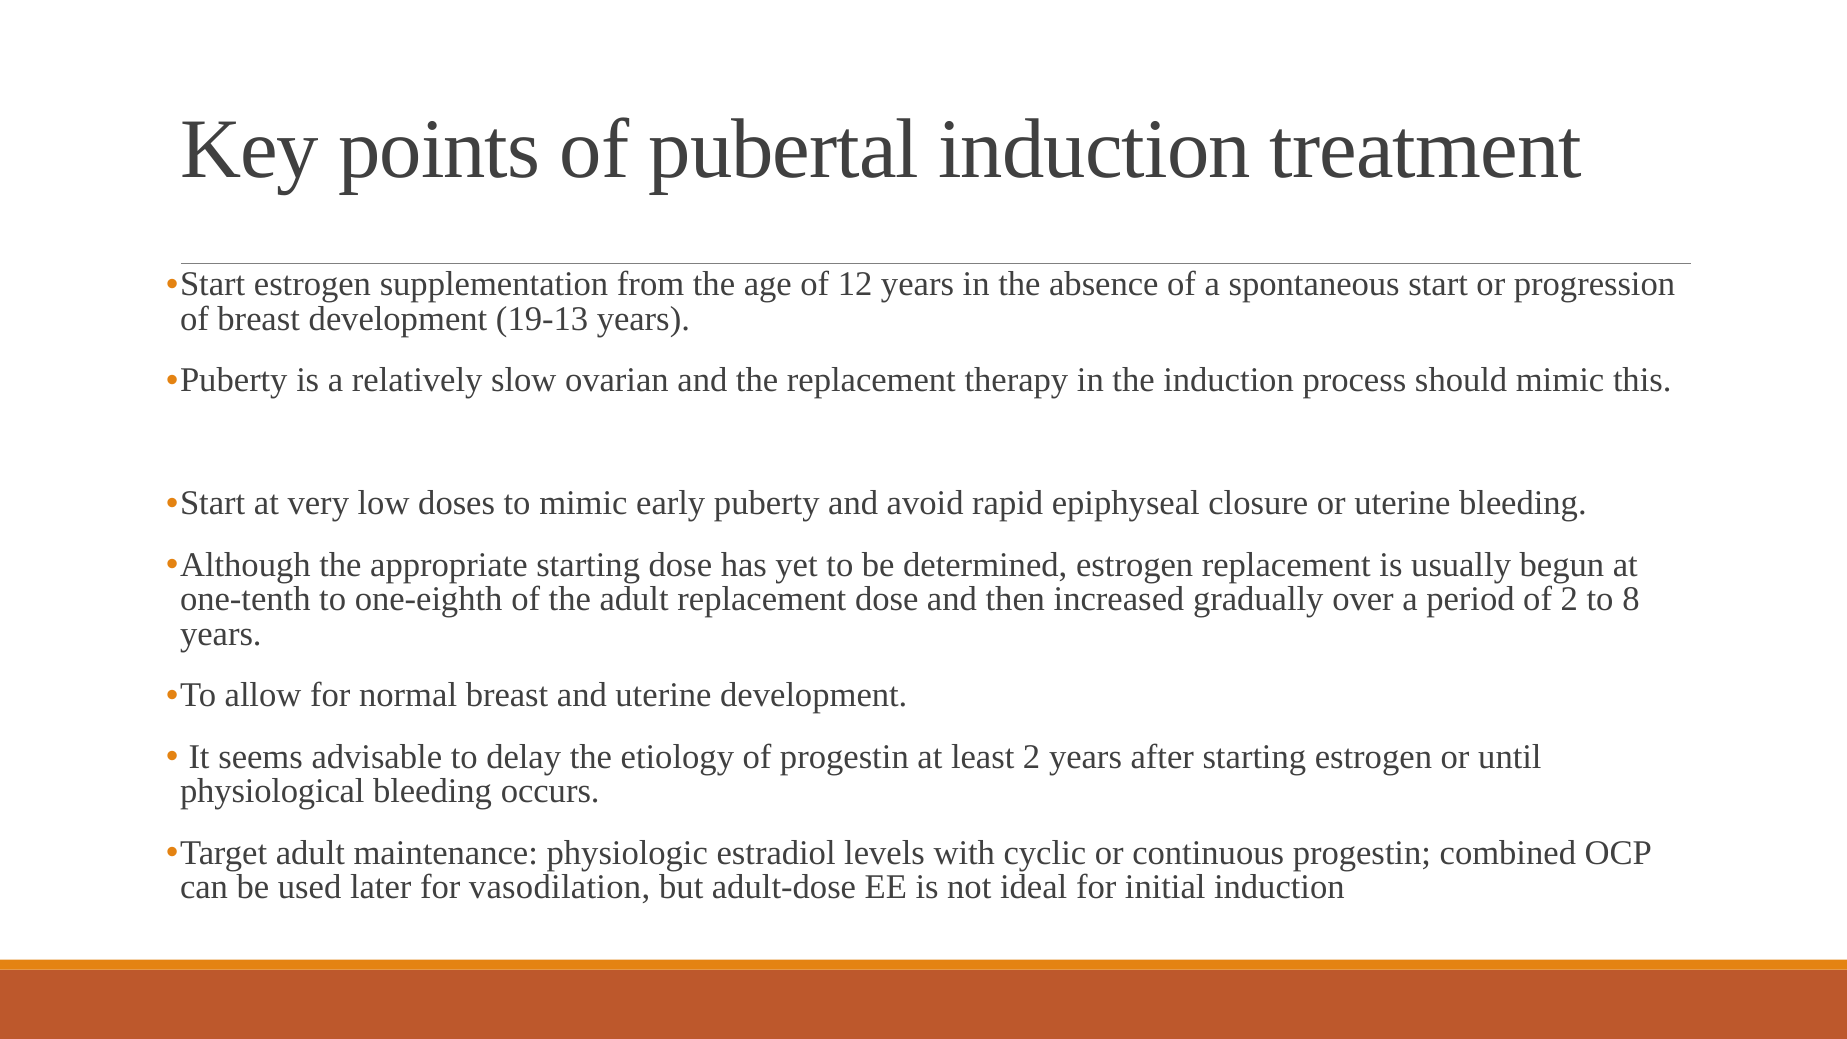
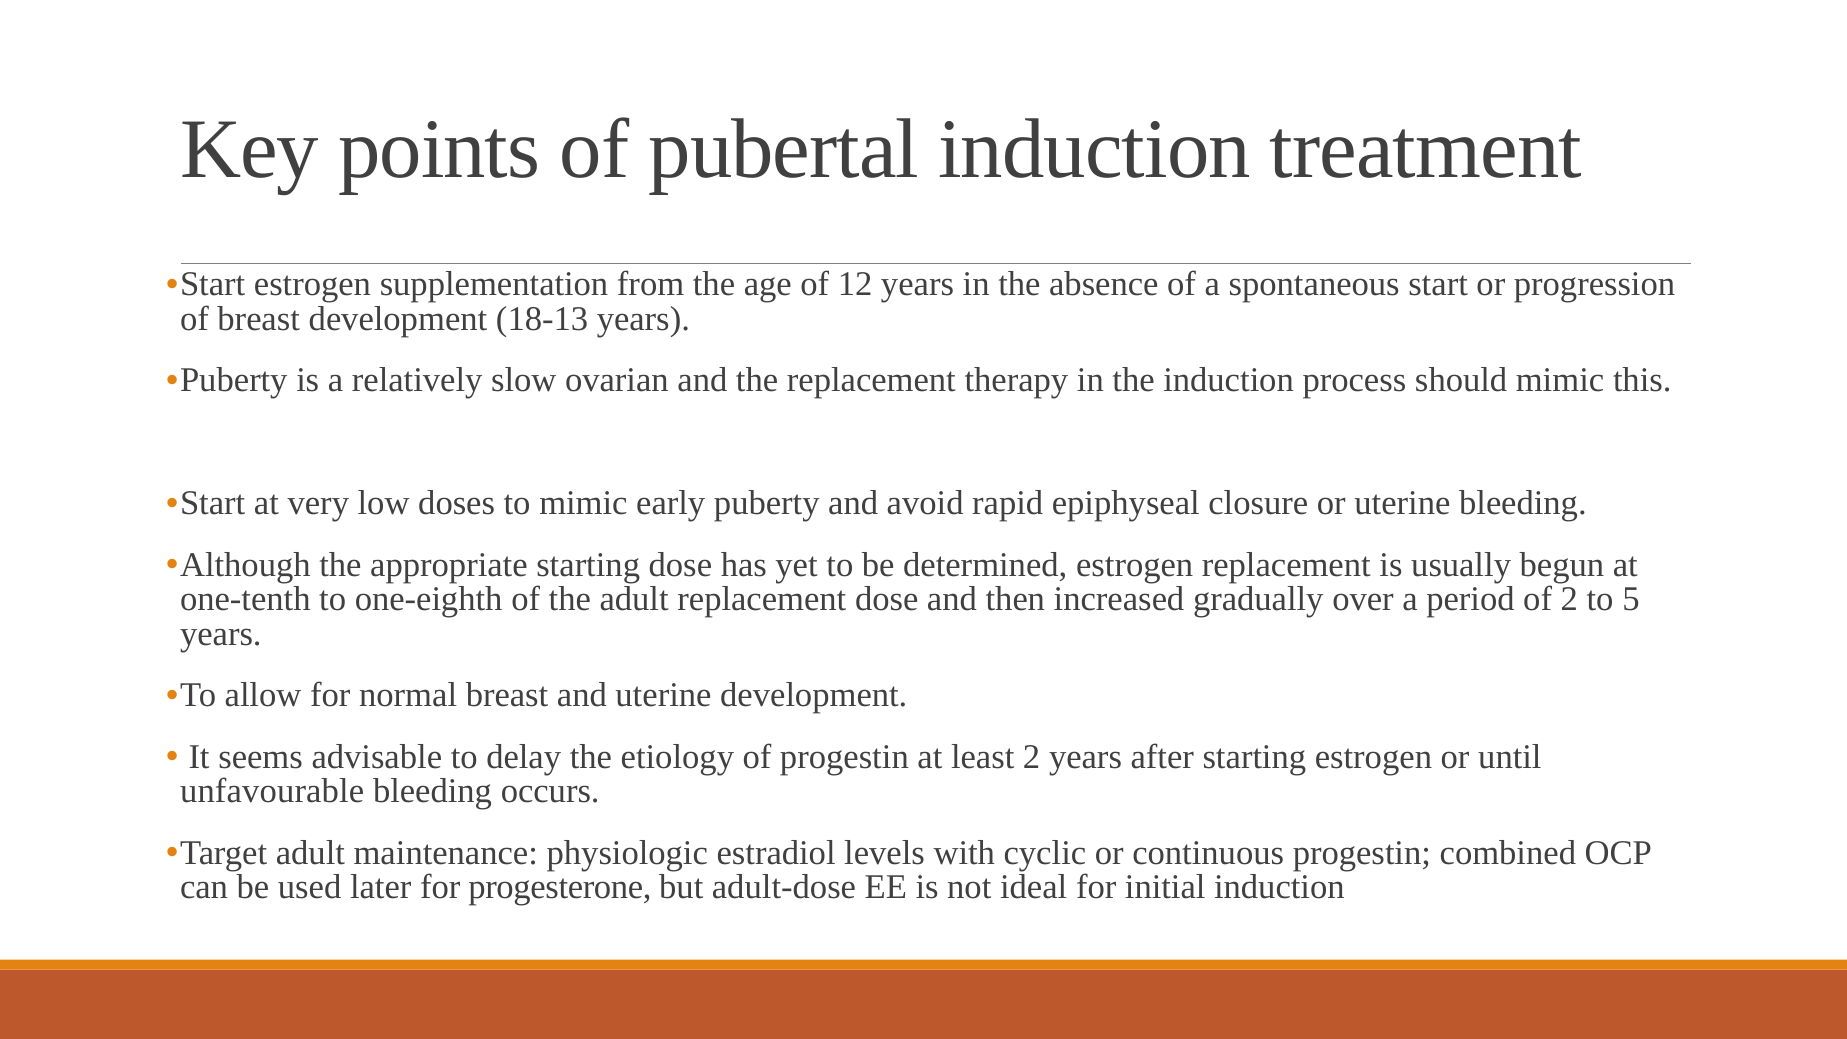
19-13: 19-13 -> 18-13 (542, 319)
8: 8 -> 5 (1631, 599)
physiological: physiological -> unfavourable (272, 791)
vasodilation: vasodilation -> progesterone (560, 887)
